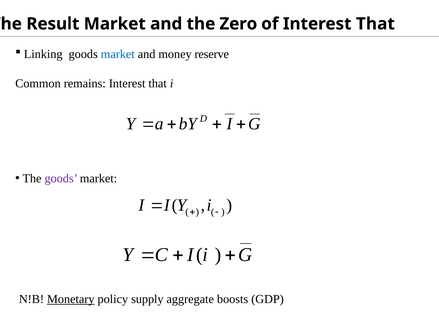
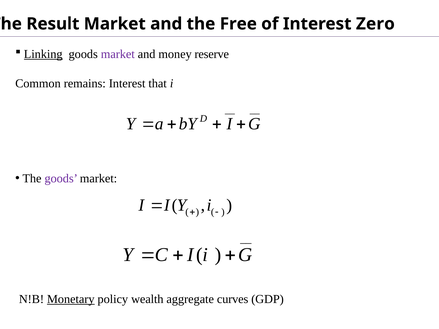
Zero: Zero -> Free (238, 24)
of Interest That: That -> Zero (375, 24)
Linking underline: none -> present (43, 54)
market colour: blue -> purple (118, 54)
supply: supply -> wealth (147, 299)
boosts: boosts -> curves (233, 299)
